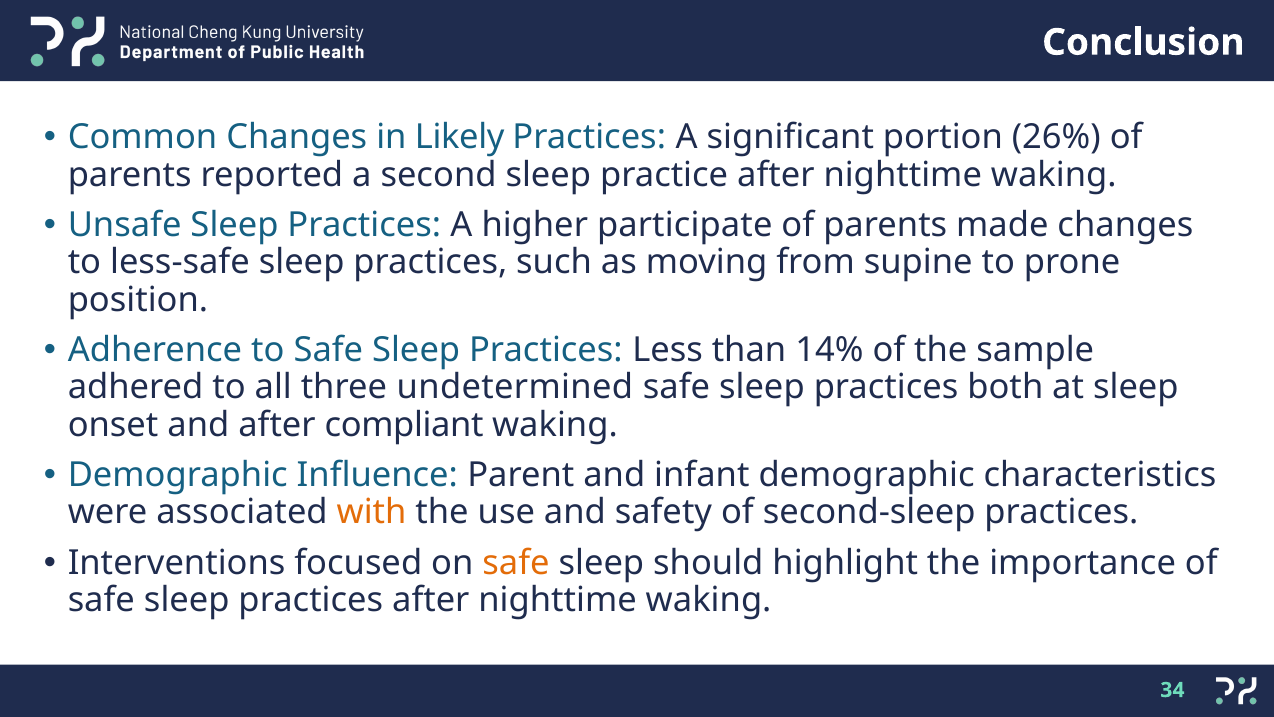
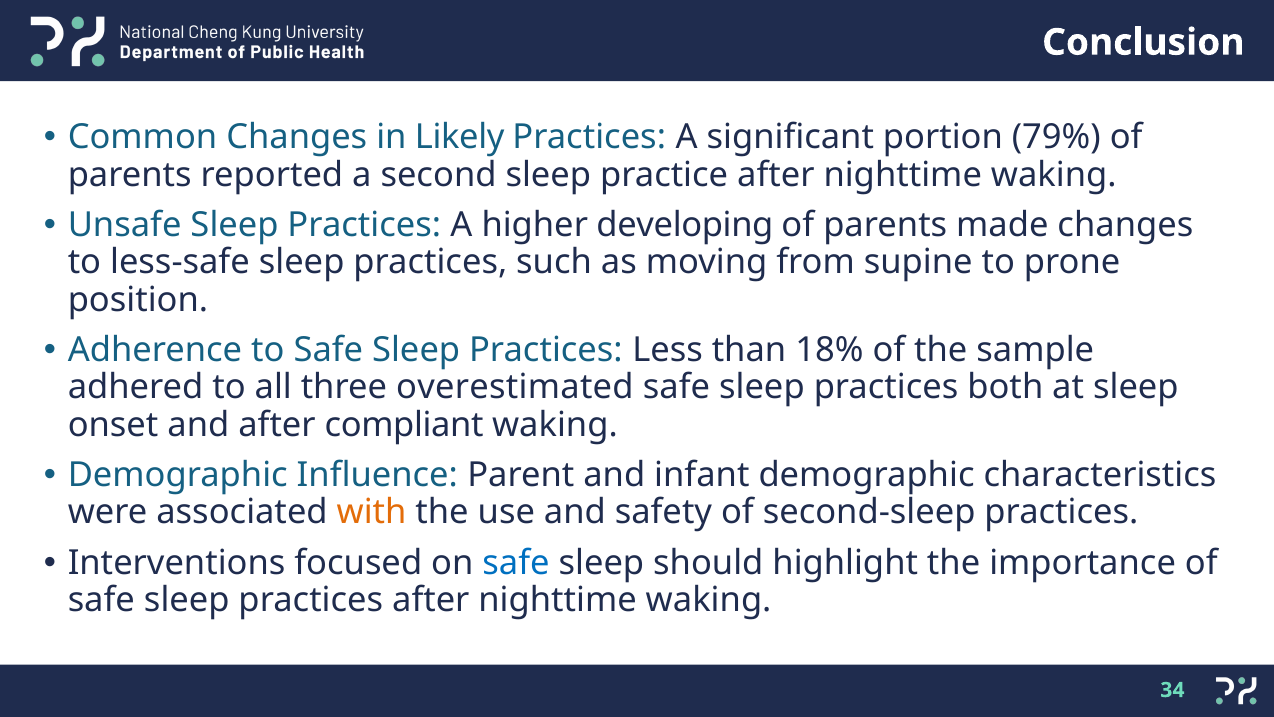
26%: 26% -> 79% (1056, 137)
participate: participate -> developing (685, 225)
14%: 14% -> 18% (829, 350)
undetermined: undetermined -> overestimated (515, 387)
safe colour: orange -> blue (516, 563)
